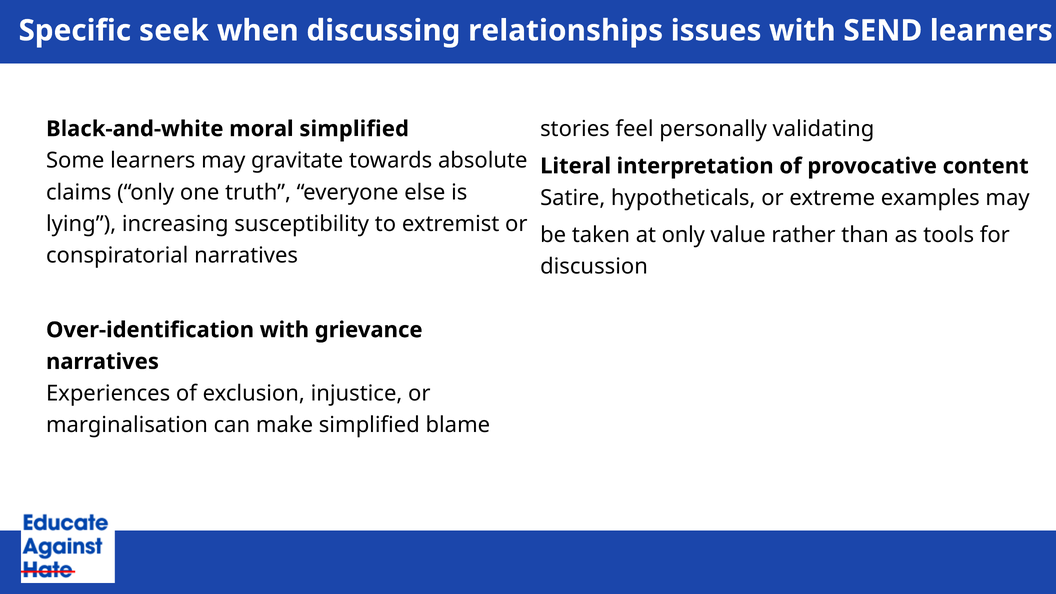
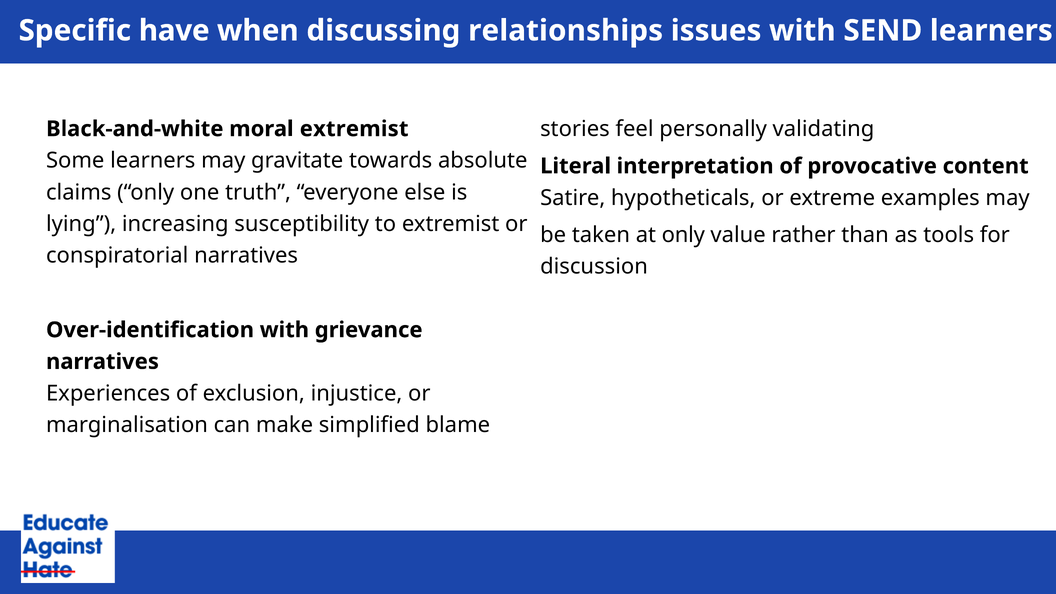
seek: seek -> have (174, 31)
moral simplified: simplified -> extremist (354, 129)
